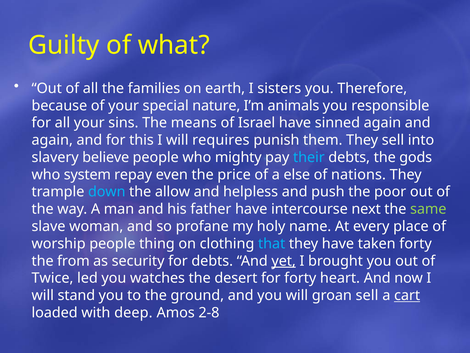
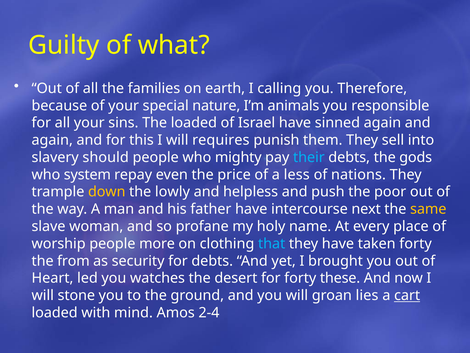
sisters: sisters -> calling (279, 88)
The means: means -> loaded (194, 123)
believe: believe -> should (106, 157)
else: else -> less (297, 174)
down colour: light blue -> yellow (107, 192)
allow: allow -> lowly (172, 192)
same colour: light green -> yellow (428, 209)
thing: thing -> more (157, 243)
yet underline: present -> none (284, 261)
Twice: Twice -> Heart (52, 278)
heart: heart -> these (340, 278)
stand: stand -> stone (76, 295)
groan sell: sell -> lies (367, 295)
deep: deep -> mind (133, 312)
2-8: 2-8 -> 2-4 (209, 312)
